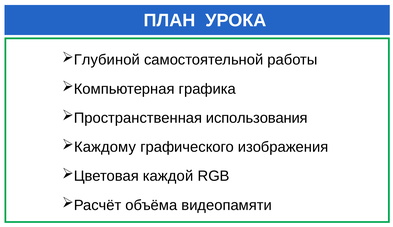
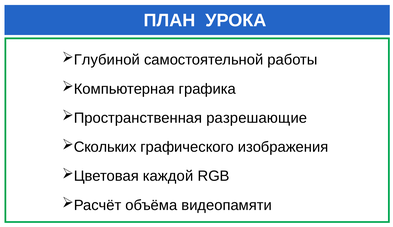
использования: использования -> разрешающие (257, 118)
Каждому: Каждому -> Скольких (105, 147)
